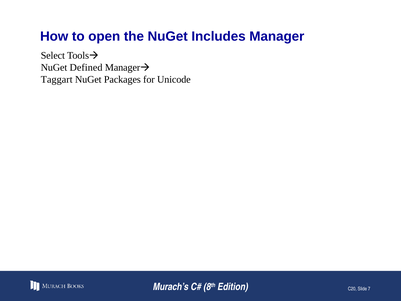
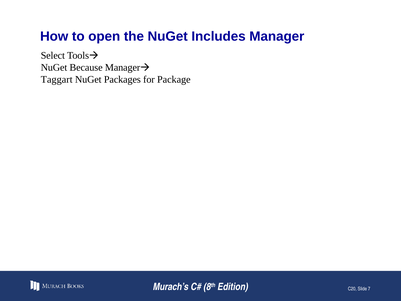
Defined: Defined -> Because (86, 68)
Unicode: Unicode -> Package (174, 80)
